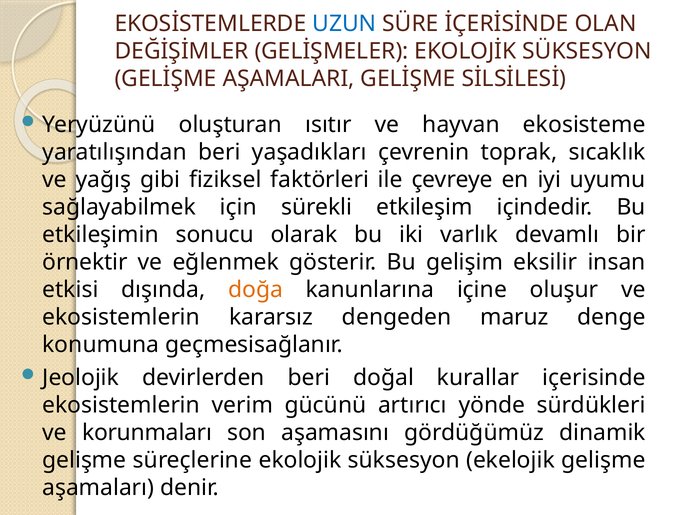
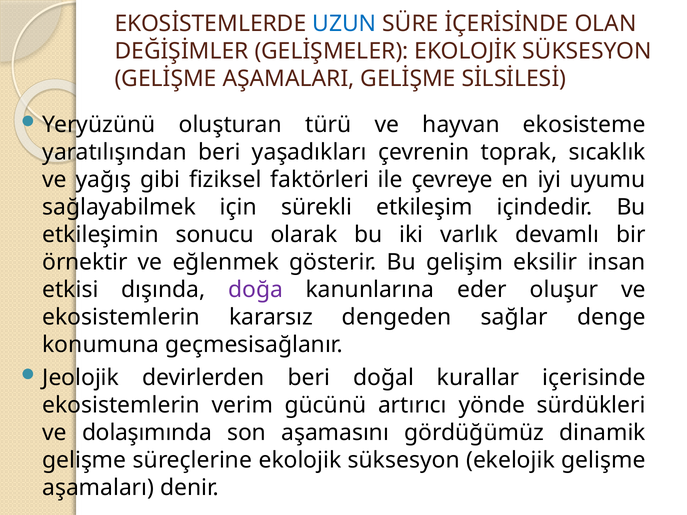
ısıtır: ısıtır -> türü (328, 125)
doğa colour: orange -> purple (256, 290)
içine: içine -> eder (482, 290)
maruz: maruz -> sağlar (514, 317)
korunmaları: korunmaları -> dolaşımında (147, 433)
